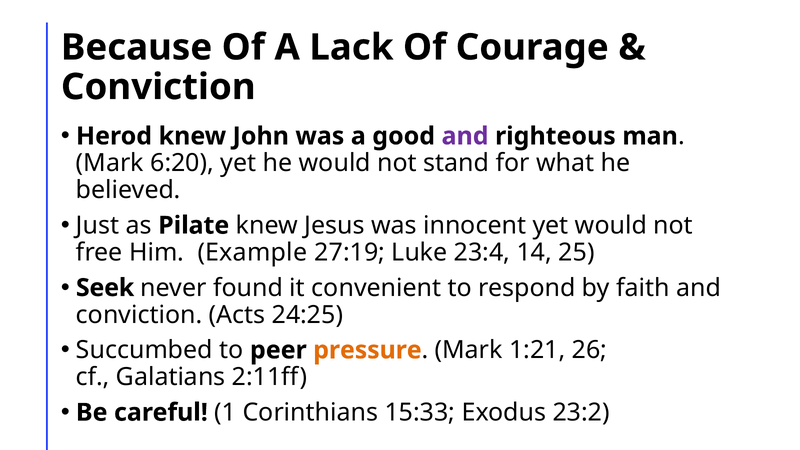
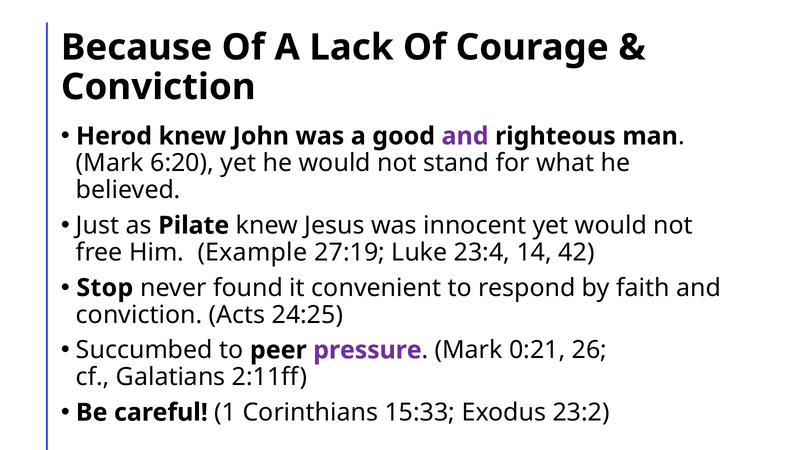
25: 25 -> 42 (576, 252)
Seek: Seek -> Stop (105, 288)
pressure colour: orange -> purple (367, 350)
1:21: 1:21 -> 0:21 (537, 350)
